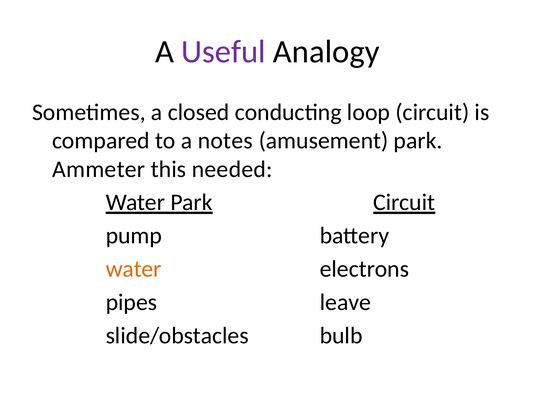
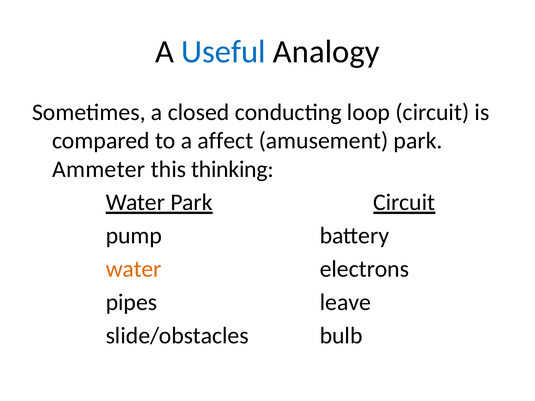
Useful colour: purple -> blue (223, 52)
notes: notes -> affect (225, 141)
needed: needed -> thinking (232, 169)
